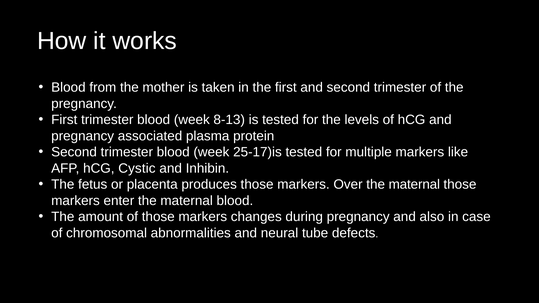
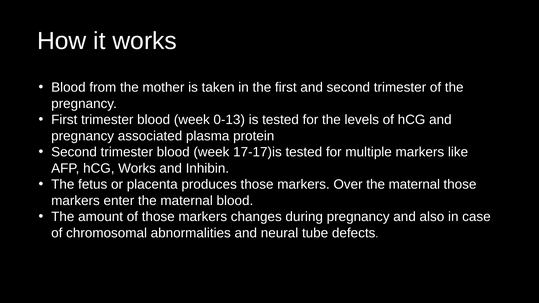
8-13: 8-13 -> 0-13 (229, 120)
25-17)is: 25-17)is -> 17-17)is (257, 152)
hCG Cystic: Cystic -> Works (137, 168)
